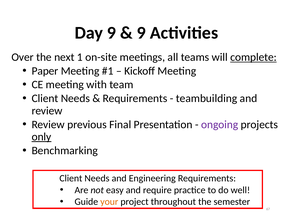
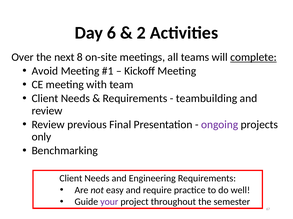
Day 9: 9 -> 6 (111, 33)
9: 9 -> 2 (141, 33)
1: 1 -> 8 (80, 57)
Paper: Paper -> Avoid (45, 71)
only underline: present -> none (41, 137)
your colour: orange -> purple (109, 202)
